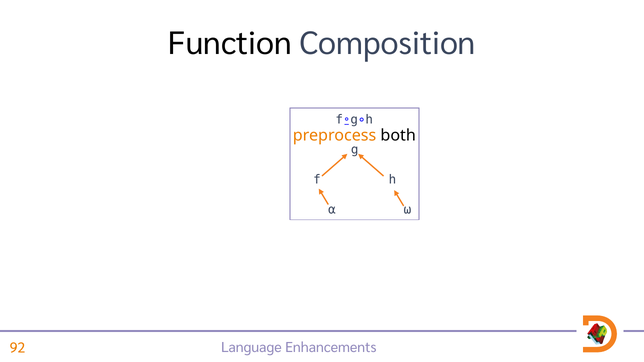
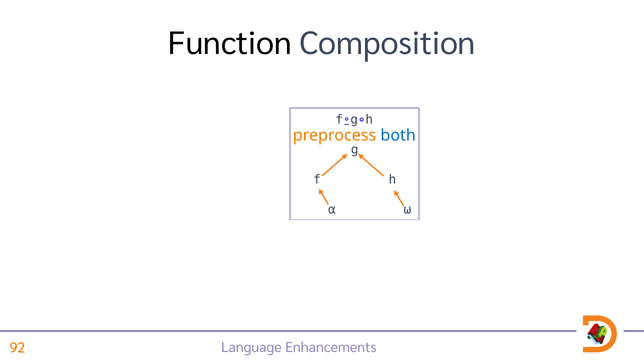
both colour: black -> blue (398, 136)
